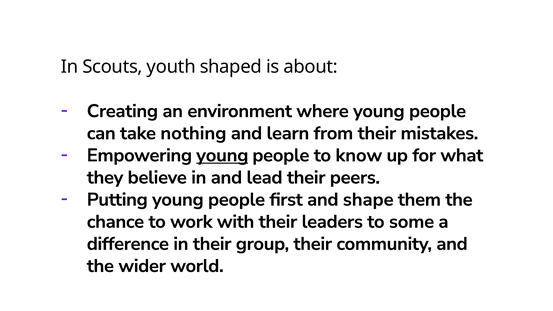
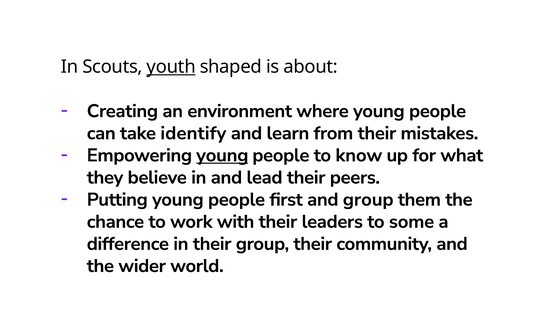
youth underline: none -> present (171, 67)
nothing: nothing -> identify (193, 133)
and shape: shape -> group (368, 200)
